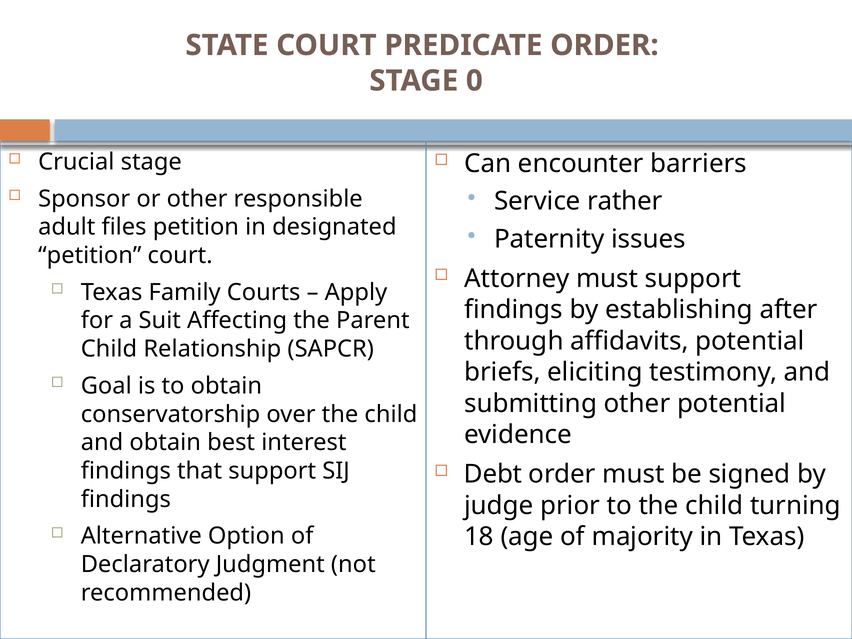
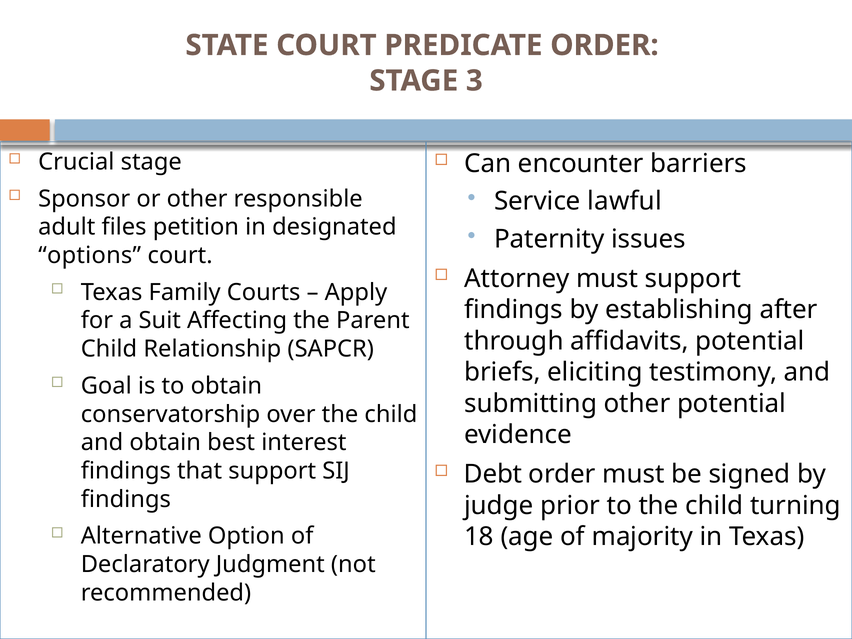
0: 0 -> 3 (474, 81)
rather: rather -> lawful (625, 201)
petition: petition -> options (90, 256)
